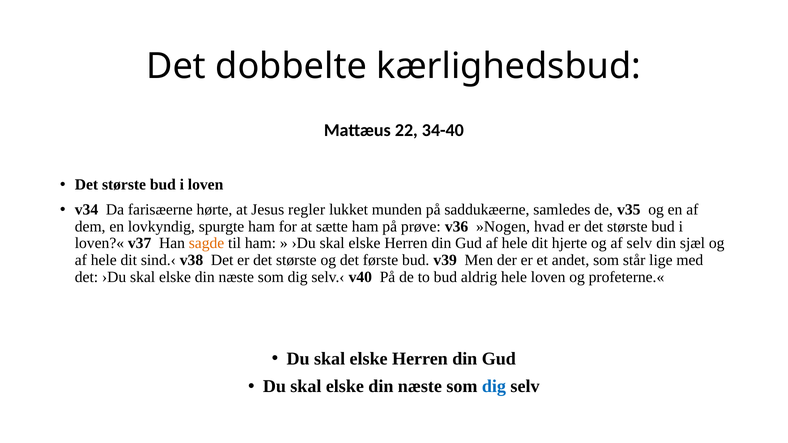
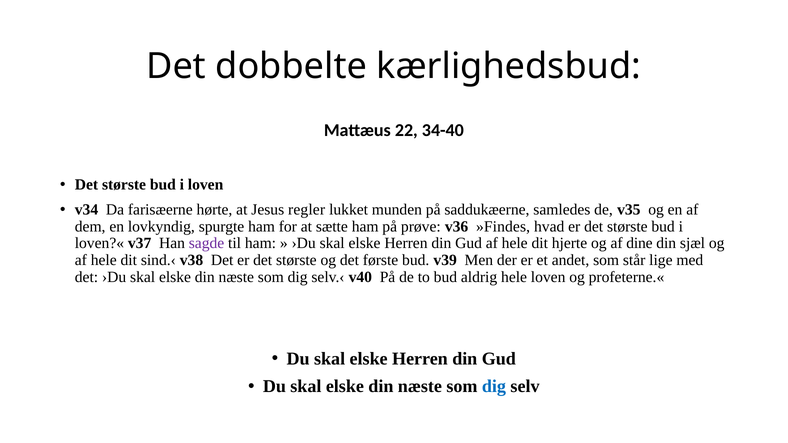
»Nogen: »Nogen -> »Findes (503, 227)
sagde colour: orange -> purple (207, 243)
af selv: selv -> dine (639, 243)
